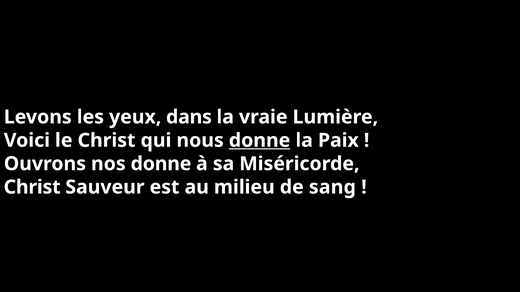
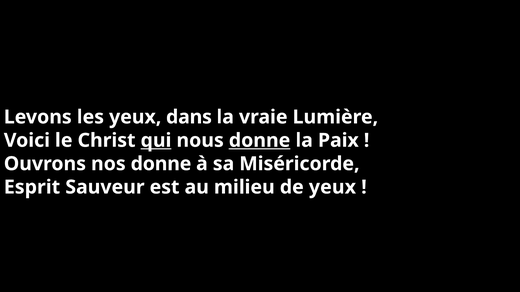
qui underline: none -> present (156, 141)
Christ: Christ -> Esprit (32, 187)
de sang: sang -> yeux (332, 187)
